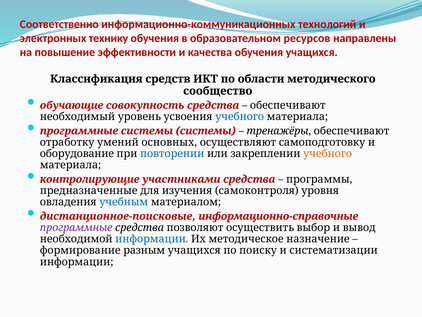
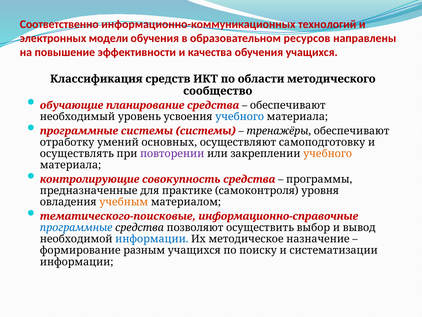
технику: технику -> модели (109, 38)
совокупность: совокупность -> планирование (145, 105)
оборудование: оборудование -> осуществлять (77, 153)
повторении colour: blue -> purple (172, 153)
участниками: участниками -> совокупность (181, 179)
изучения: изучения -> практике (187, 190)
учебным colour: blue -> orange (124, 202)
дистанционное-поисковые: дистанционное-поисковые -> тематического-поисковые (118, 216)
программные colour: purple -> blue (76, 227)
